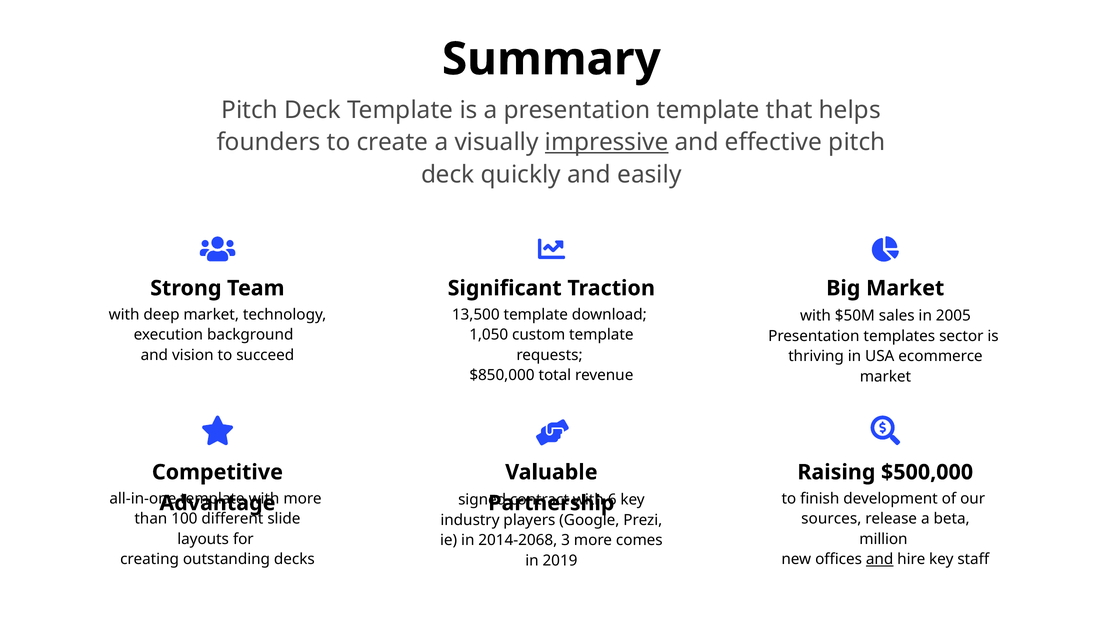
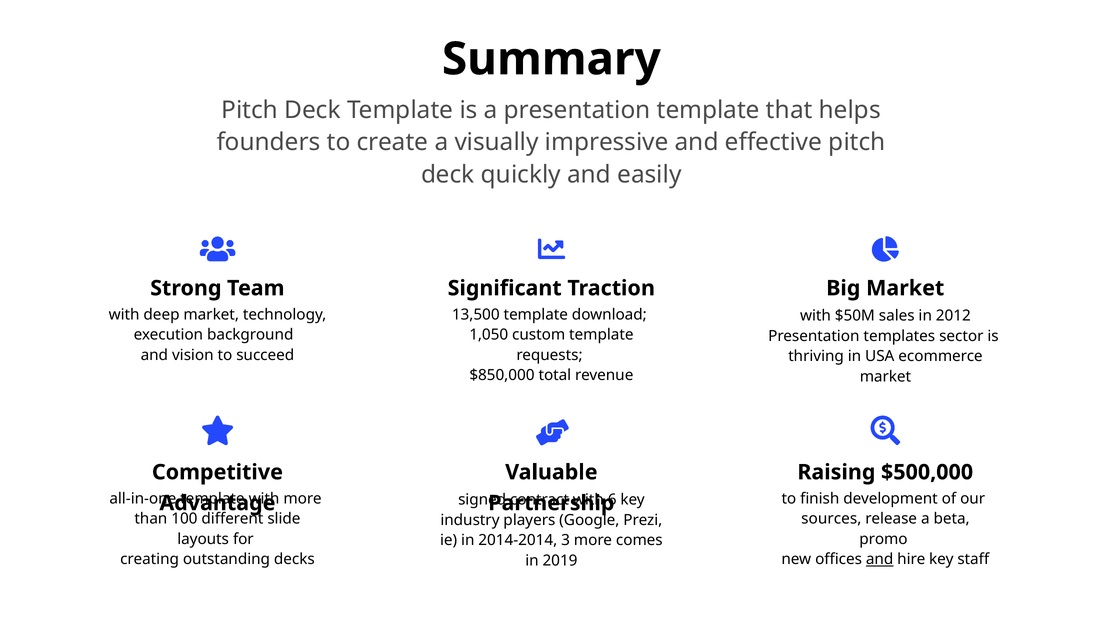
impressive underline: present -> none (607, 142)
2005: 2005 -> 2012 (953, 316)
million: million -> promo (883, 540)
2014-2068: 2014-2068 -> 2014-2014 (518, 541)
